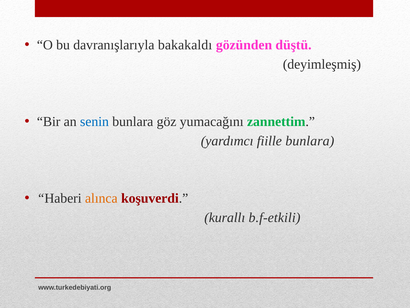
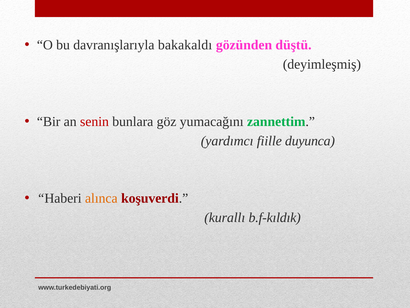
senin colour: blue -> red (94, 122)
fiille bunlara: bunlara -> duyunca (310, 141)
b.f-etkili: b.f-etkili -> b.f-kıldık (275, 217)
